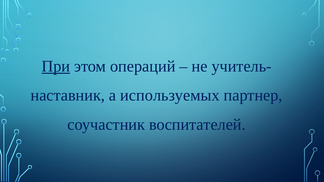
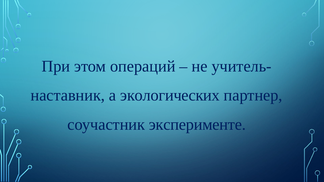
При underline: present -> none (56, 66)
используемых: используемых -> экологических (170, 95)
воспитателей: воспитателей -> эксперименте (197, 125)
